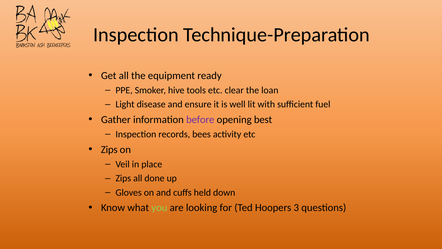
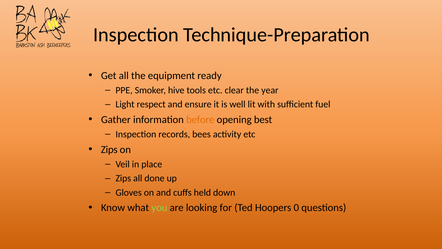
loan: loan -> year (270, 90)
disease: disease -> respect (151, 104)
before colour: purple -> orange (200, 119)
3: 3 -> 0 (296, 208)
